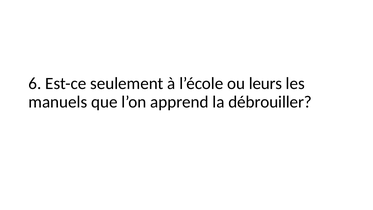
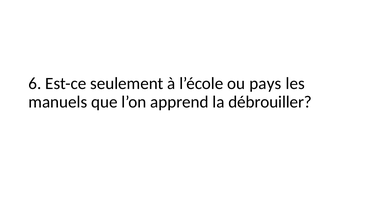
leurs: leurs -> pays (265, 83)
